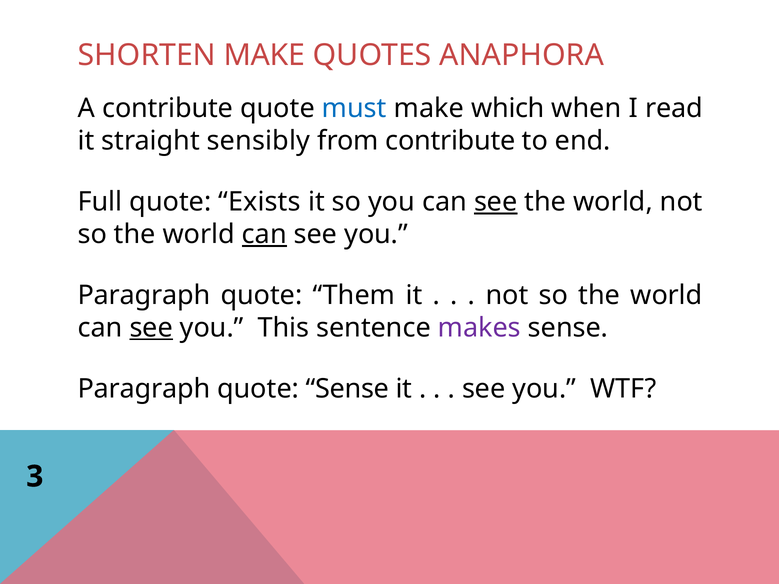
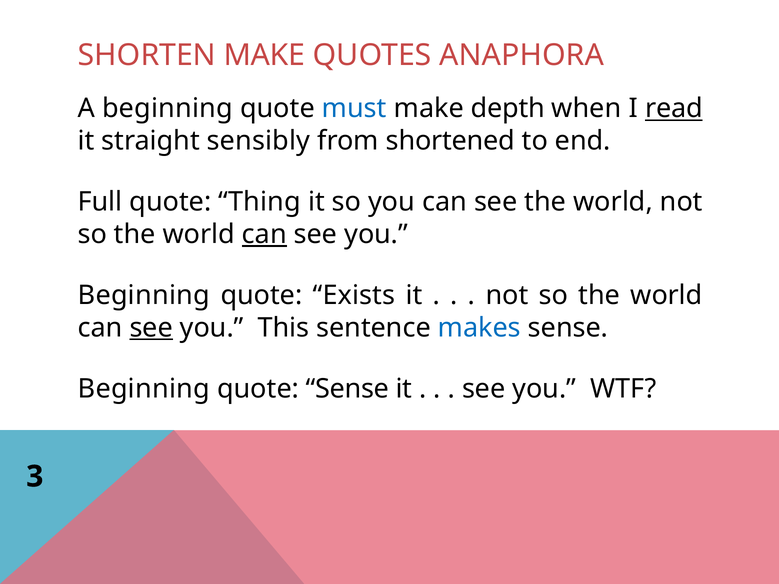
A contribute: contribute -> beginning (167, 109)
which: which -> depth (508, 109)
read underline: none -> present (674, 109)
from contribute: contribute -> shortened (450, 141)
Exists: Exists -> Thing (260, 202)
see underline: present -> none (496, 202)
Paragraph: Paragraph -> Beginning (144, 295)
Them: Them -> Exists (354, 295)
makes colour: purple -> blue (479, 328)
Paragraph: Paragraph -> Beginning (144, 389)
